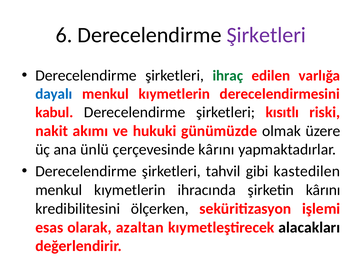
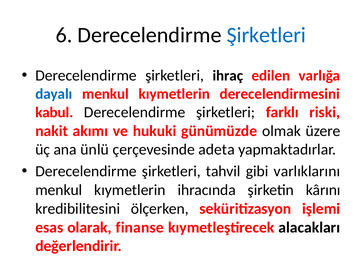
Şirketleri colour: purple -> blue (266, 35)
ihraç colour: green -> black (228, 76)
kısıtlı: kısıtlı -> farklı (282, 112)
çerçevesinde kârını: kârını -> adeta (217, 150)
kastedilen: kastedilen -> varlıklarını (307, 172)
azaltan: azaltan -> finanse (140, 228)
